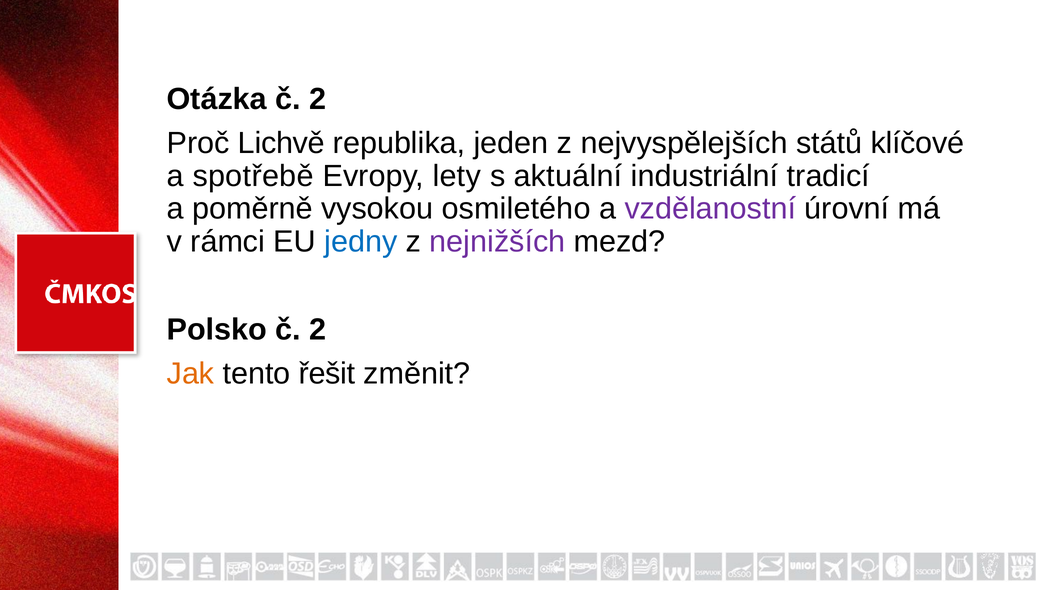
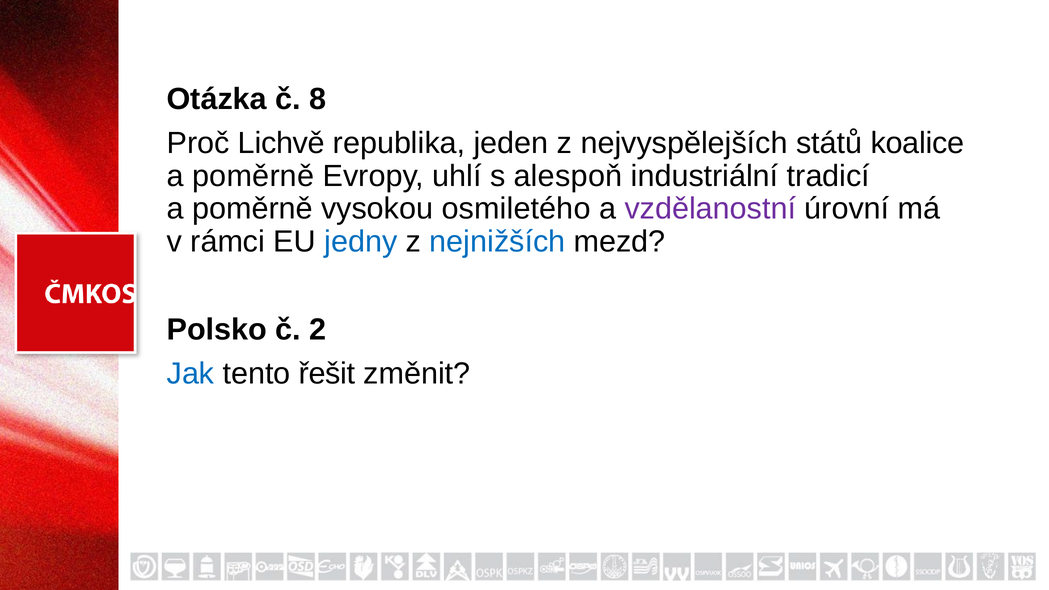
Otázka č 2: 2 -> 8 (318, 99)
klíčové: klíčové -> koalice (917, 143)
spotřebě: spotřebě -> poměrně (253, 176)
lety: lety -> uhlí (457, 176)
aktuální: aktuální -> alespoň (568, 176)
nejnižších colour: purple -> blue (497, 242)
Jak colour: orange -> blue (191, 374)
